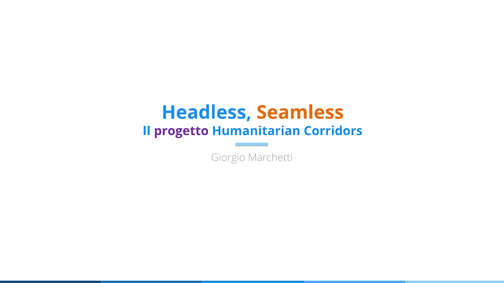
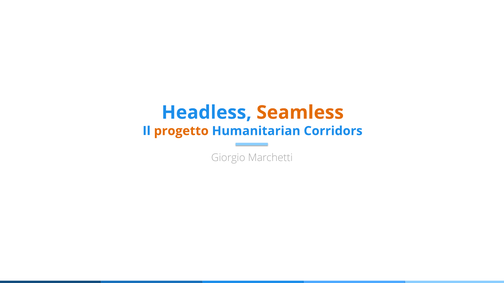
progetto colour: purple -> orange (181, 131)
